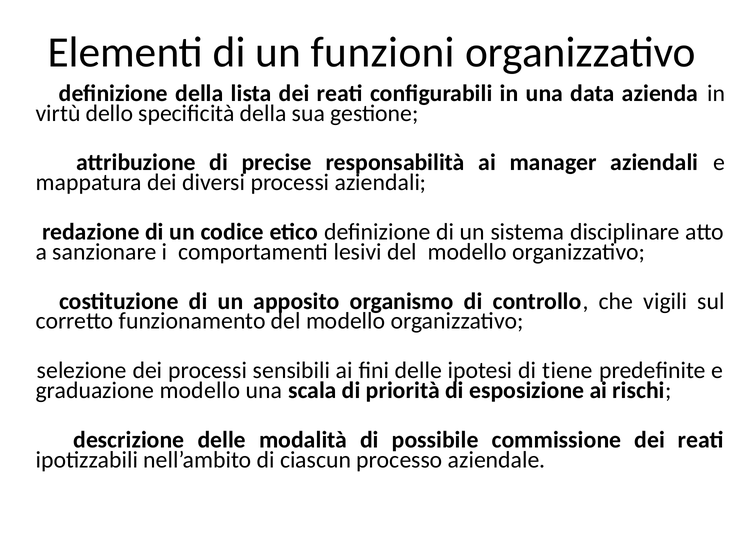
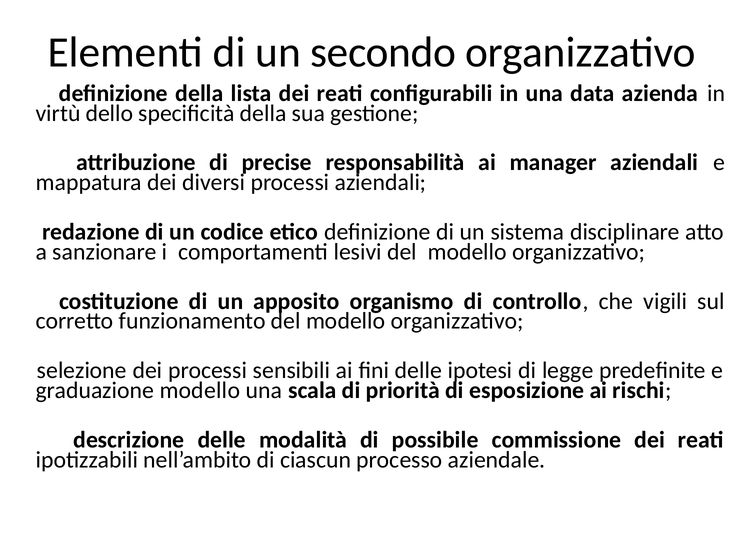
funzioni: funzioni -> secondo (383, 52)
tiene: tiene -> legge (568, 371)
